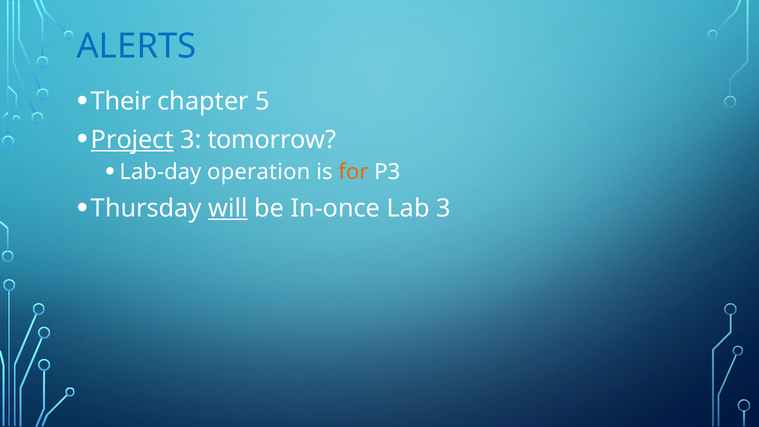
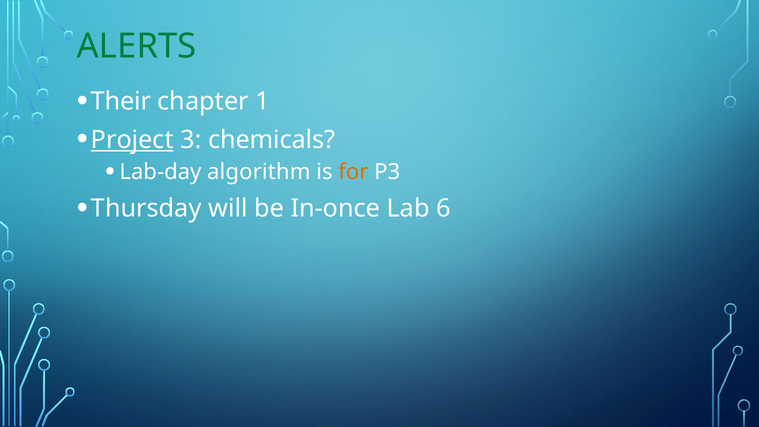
ALERTS colour: blue -> green (137, 46)
5: 5 -> 1 (263, 102)
tomorrow: tomorrow -> chemicals (272, 140)
operation: operation -> algorithm (259, 172)
will underline: present -> none (228, 209)
Lab 3: 3 -> 6 (443, 209)
